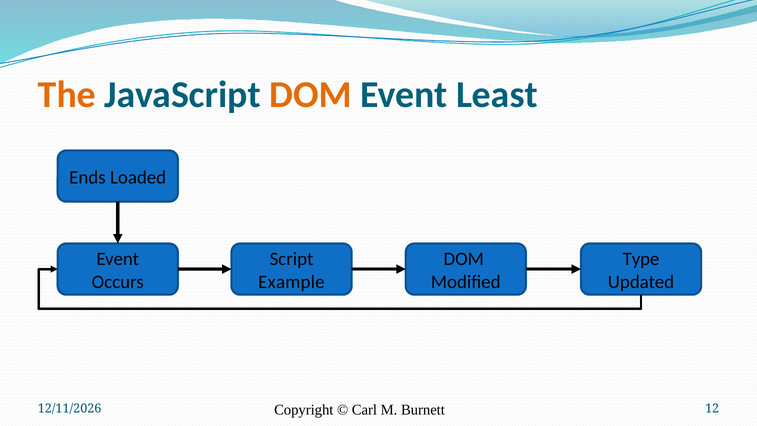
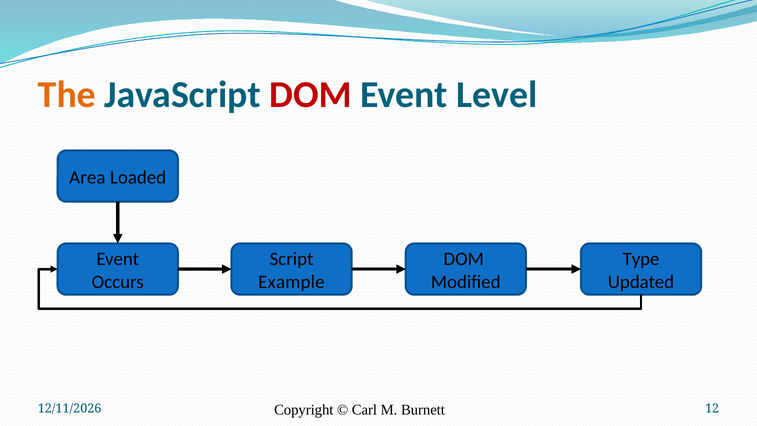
DOM colour: orange -> red (311, 95)
Least: Least -> Level (497, 95)
Ends: Ends -> Area (87, 177)
